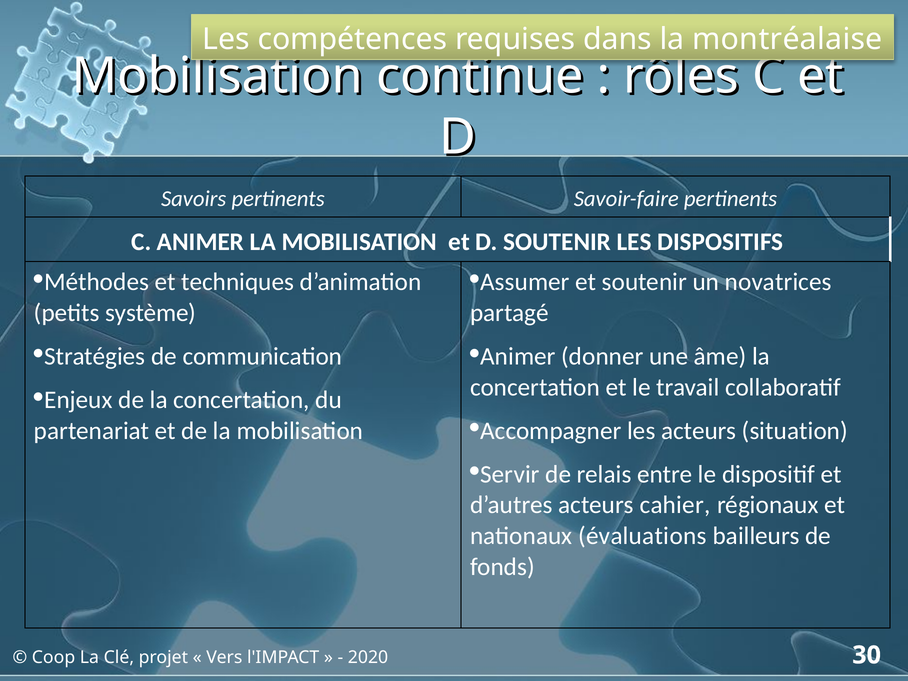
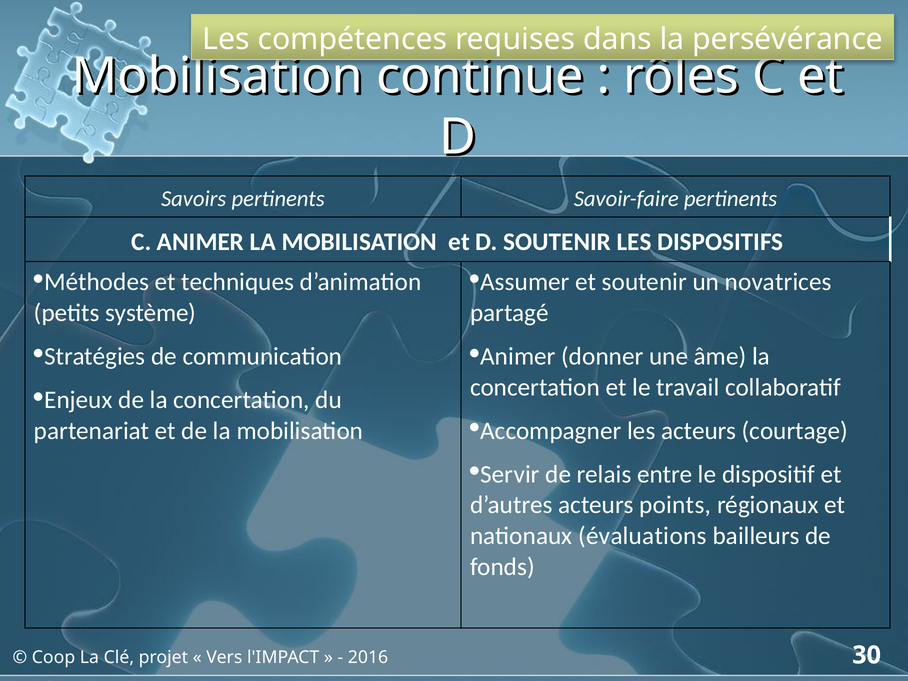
montréalaise: montréalaise -> persévérance (788, 39)
situation: situation -> courtage (795, 431)
cahier: cahier -> points (675, 505)
2020: 2020 -> 2016 (368, 657)
